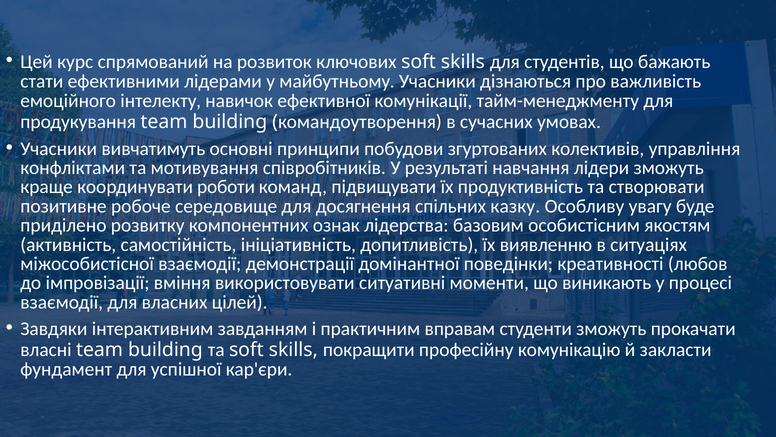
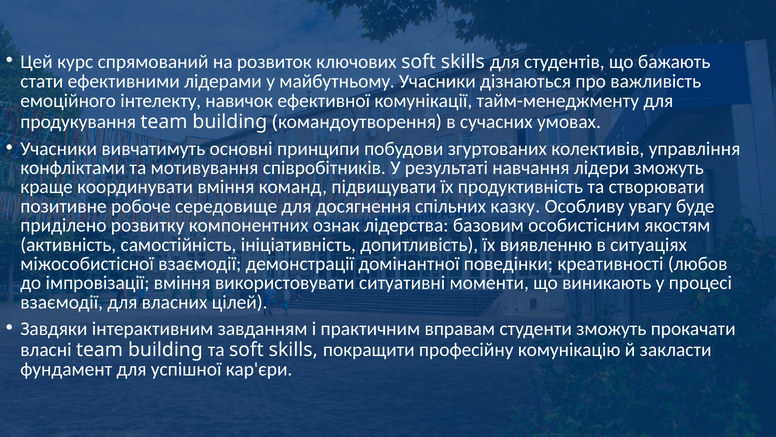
координувати роботи: роботи -> вміння (226, 187)
